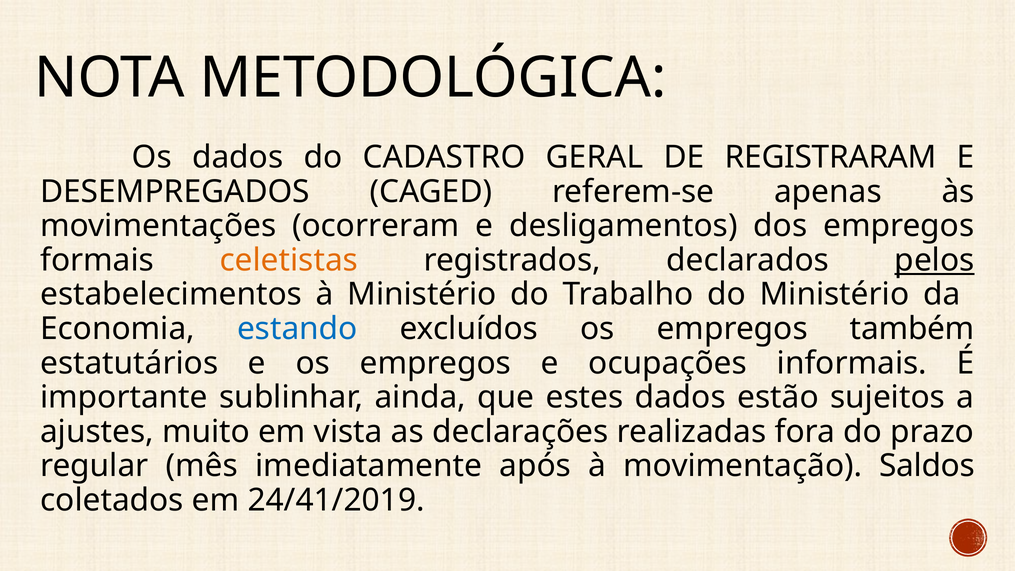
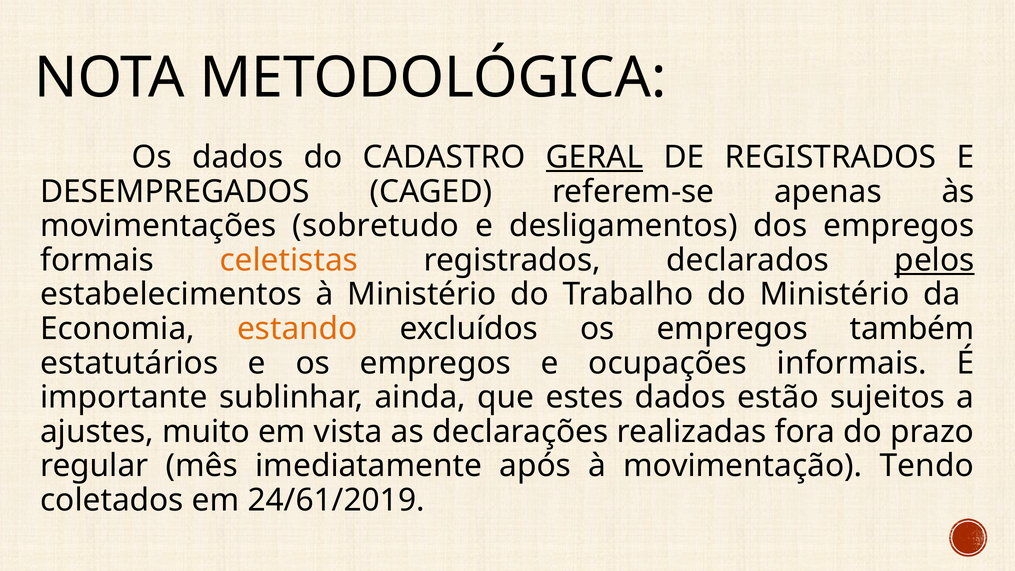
GERAL underline: none -> present (595, 157)
DE REGISTRARAM: REGISTRARAM -> REGISTRADOS (831, 157)
ocorreram: ocorreram -> sobretudo (376, 226)
estando colour: blue -> orange (297, 329)
Saldos: Saldos -> Tendo (927, 466)
24/41/2019: 24/41/2019 -> 24/61/2019 (336, 500)
